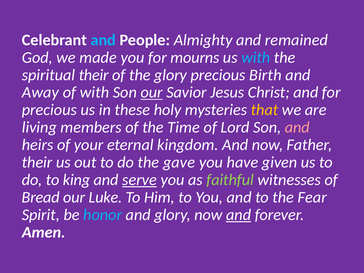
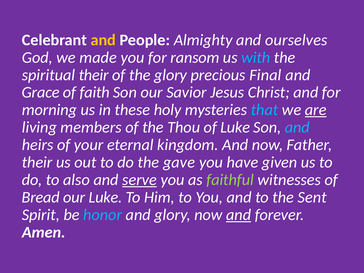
and colour: light blue -> yellow (103, 40)
remained: remained -> ourselves (296, 40)
mourns: mourns -> ransom (195, 57)
Birth: Birth -> Final (265, 75)
Away: Away -> Grace (41, 92)
of with: with -> faith (95, 92)
our underline: present -> none (152, 92)
precious: precious -> morning (49, 110)
that colour: yellow -> light blue (265, 110)
are underline: none -> present (316, 110)
Time: Time -> Thou (184, 127)
of Lord: Lord -> Luke (235, 127)
and colour: pink -> light blue (297, 127)
king: king -> also (76, 180)
Fear: Fear -> Sent (312, 197)
